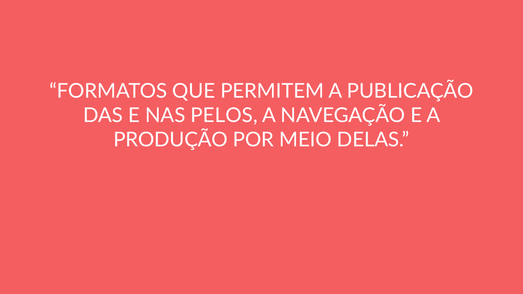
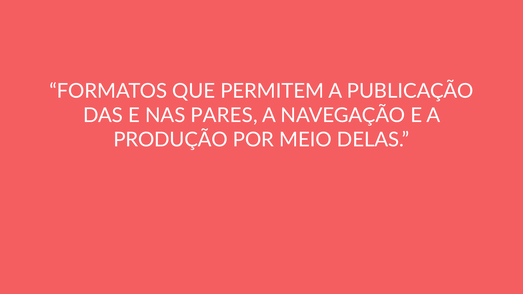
PELOS: PELOS -> PARES (224, 115)
